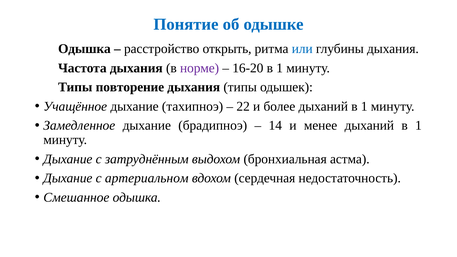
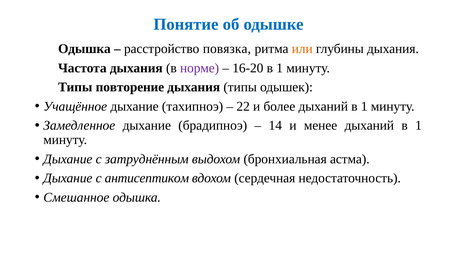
открыть: открыть -> повязка (227, 49)
или colour: blue -> orange (302, 49)
артериальном: артериальном -> антисептиком (147, 178)
